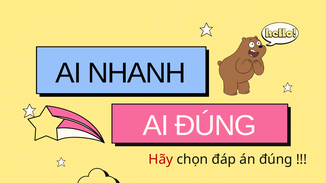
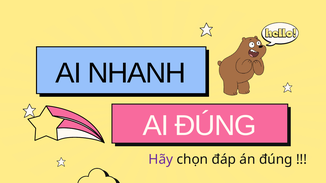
Hãy colour: red -> purple (161, 160)
